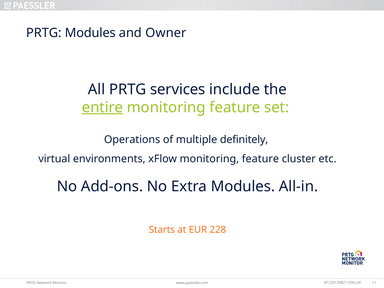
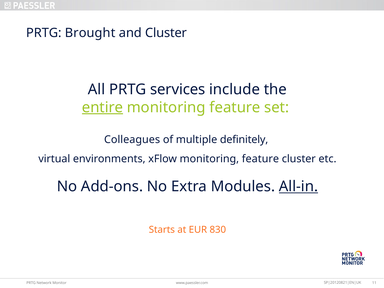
PRTG Modules: Modules -> Brought (90, 33)
and Owner: Owner -> Cluster (166, 33)
Operations: Operations -> Colleagues (132, 140)
All-in underline: none -> present (298, 186)
228: 228 -> 830 (218, 230)
